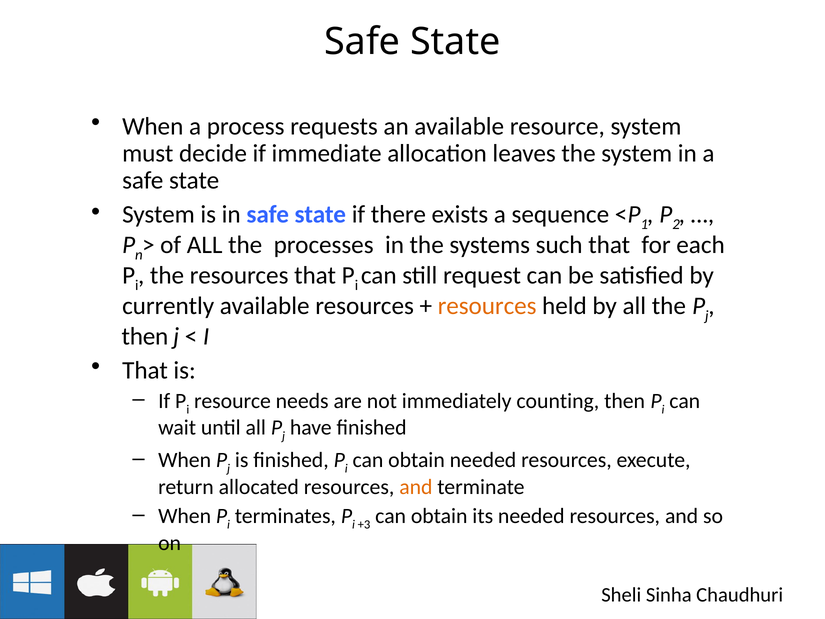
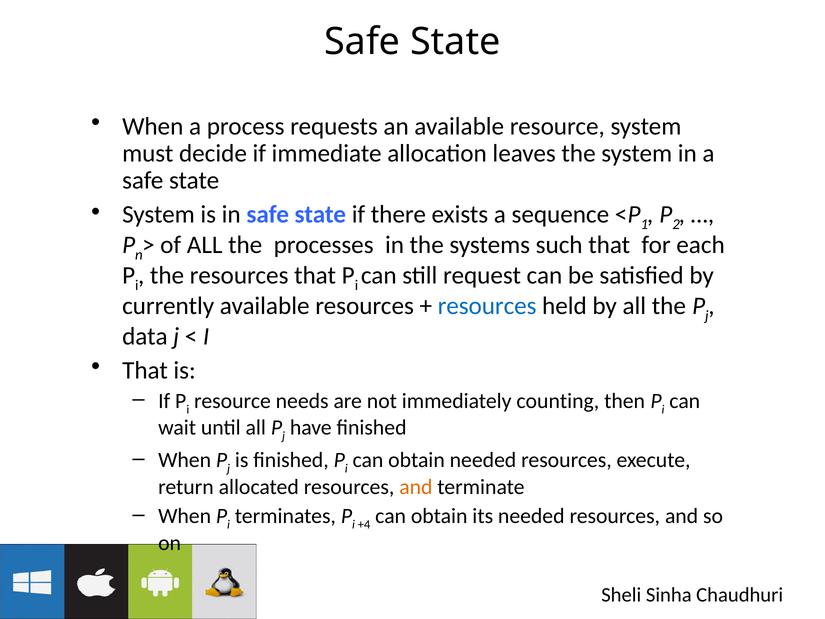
resources colour: orange -> blue (487, 306)
then: then -> data (145, 336)
+3: +3 -> +4 (364, 524)
